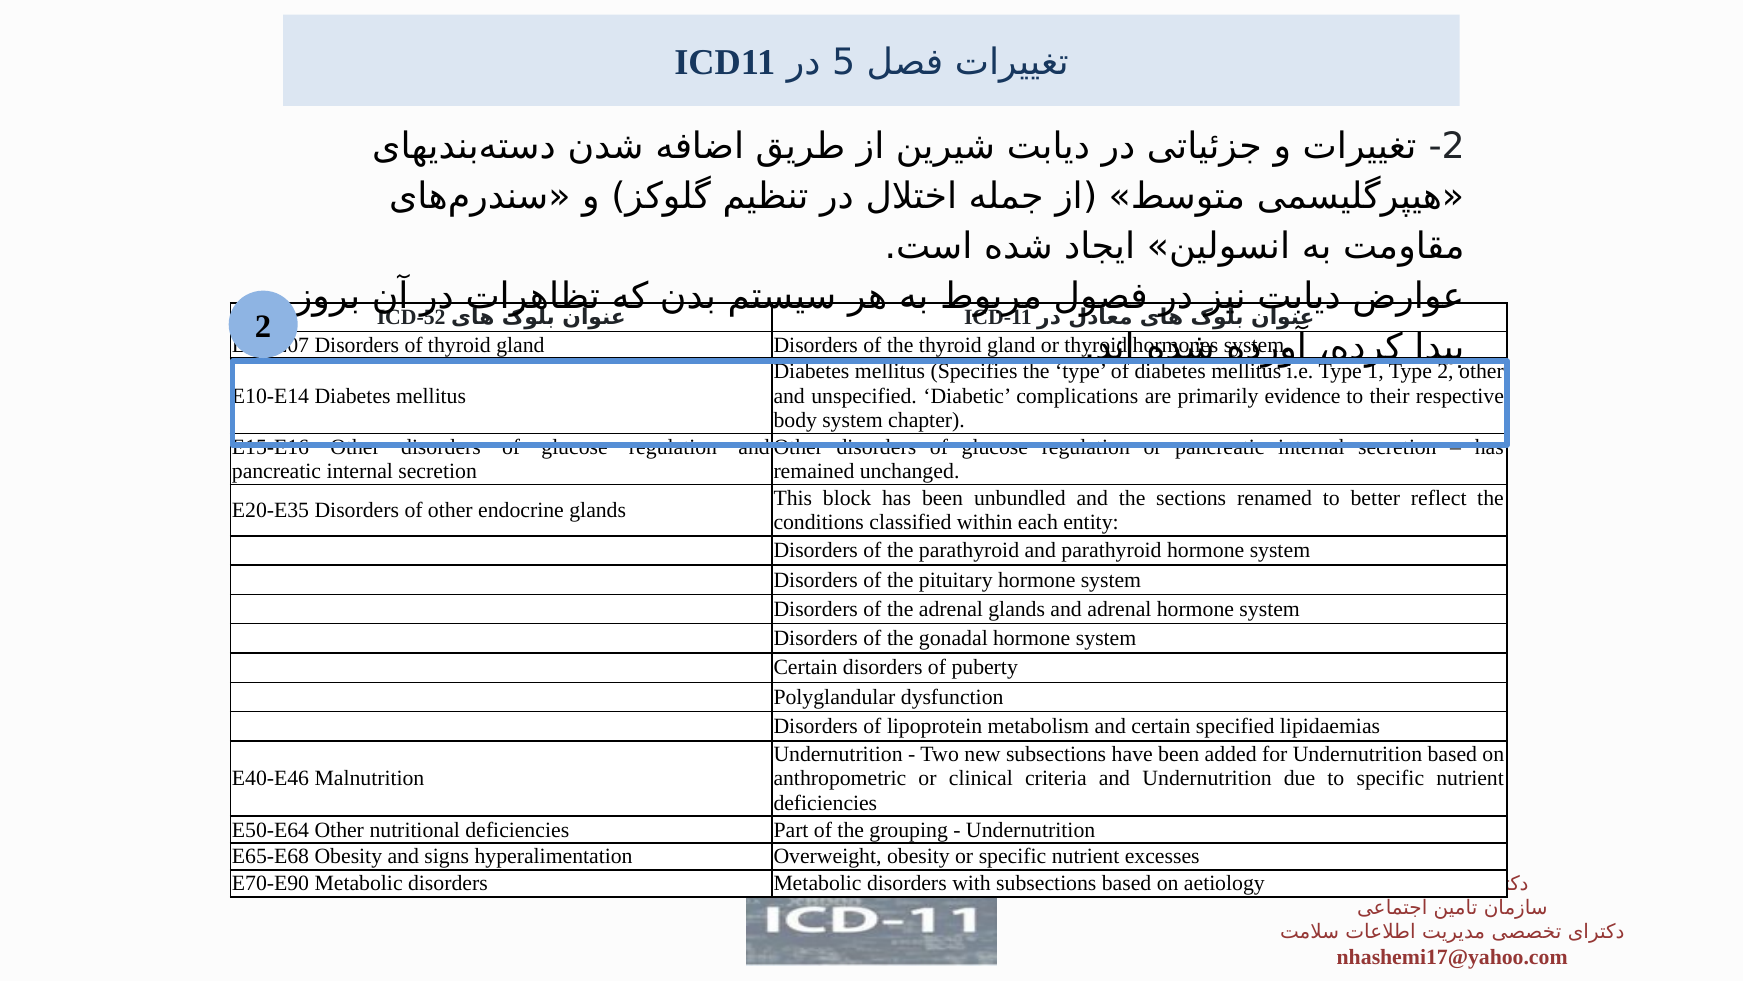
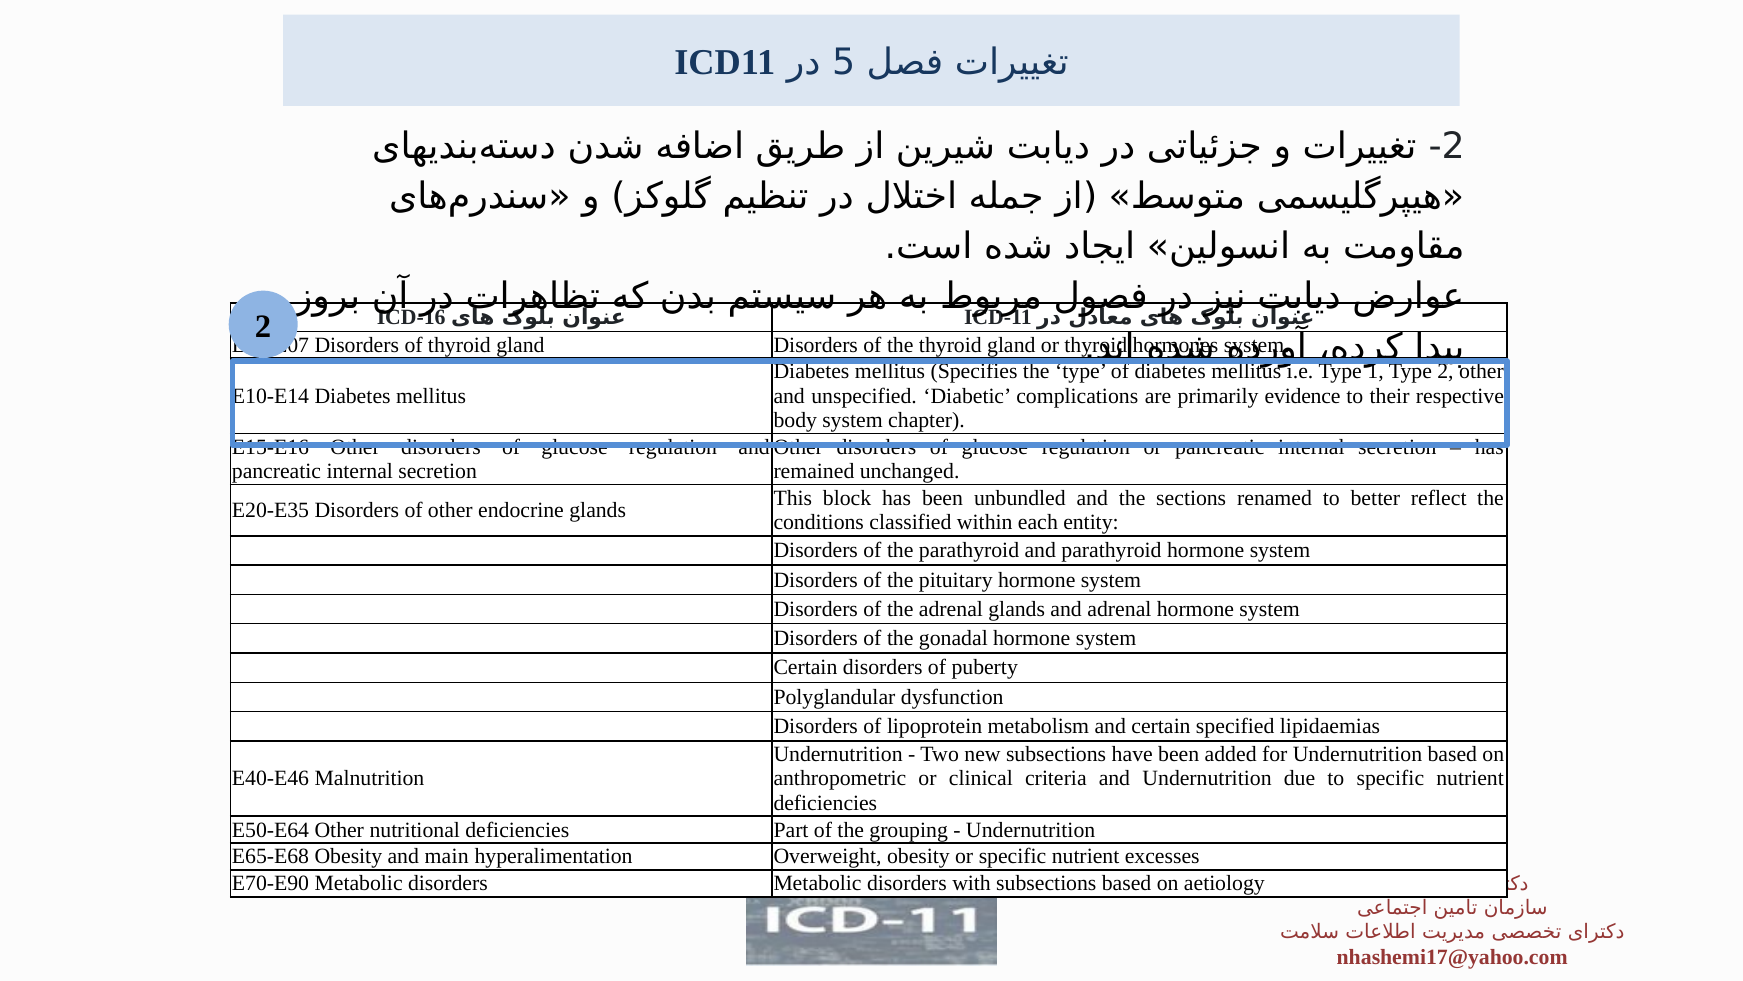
ICD-52: ICD-52 -> ICD-16 (411, 317)
signs: signs -> main (447, 856)
